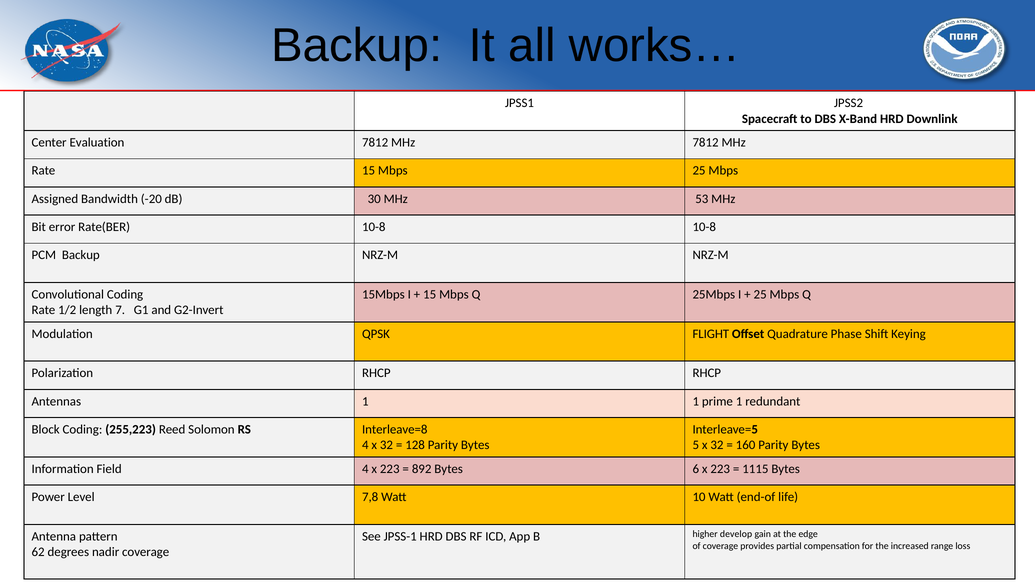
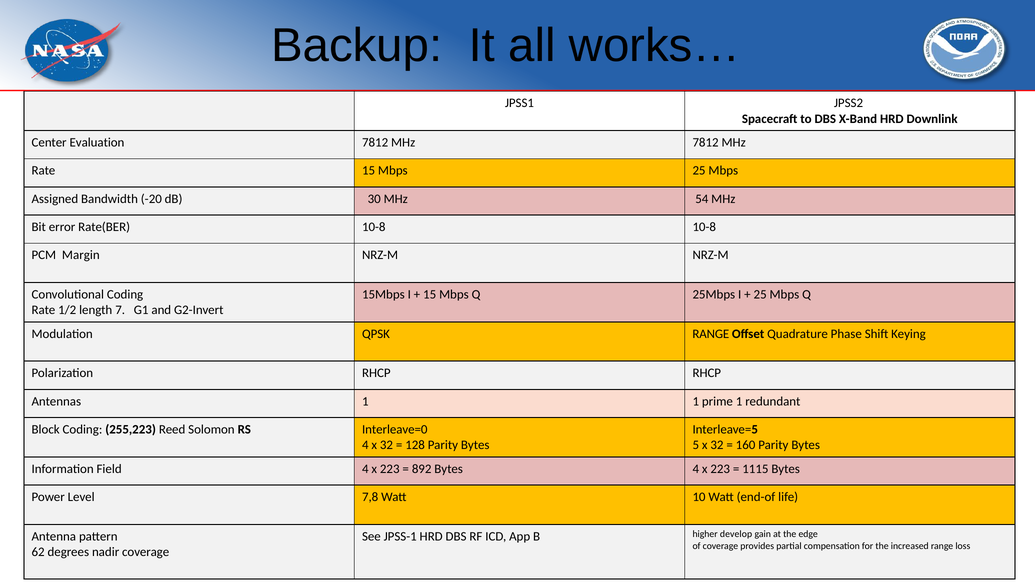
53: 53 -> 54 (702, 199)
PCM Backup: Backup -> Margin (81, 255)
QPSK FLIGHT: FLIGHT -> RANGE (711, 334)
Interleave=8: Interleave=8 -> Interleave=0 (395, 430)
Bytes 6: 6 -> 4 (696, 469)
